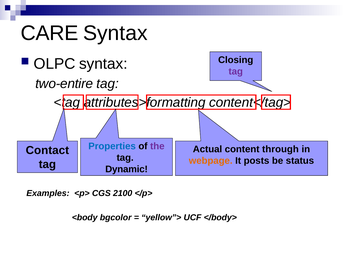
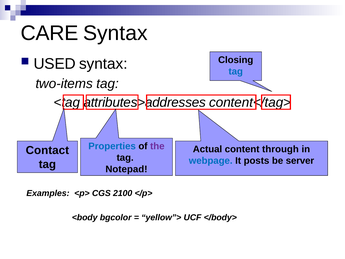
OLPC: OLPC -> USED (55, 64)
tag colour: purple -> blue (236, 71)
two-entire: two-entire -> two-items (64, 84)
attributes>formatting: attributes>formatting -> attributes>addresses (145, 102)
webpage colour: orange -> blue (211, 160)
status: status -> server (300, 160)
Dynamic: Dynamic -> Notepad (126, 169)
